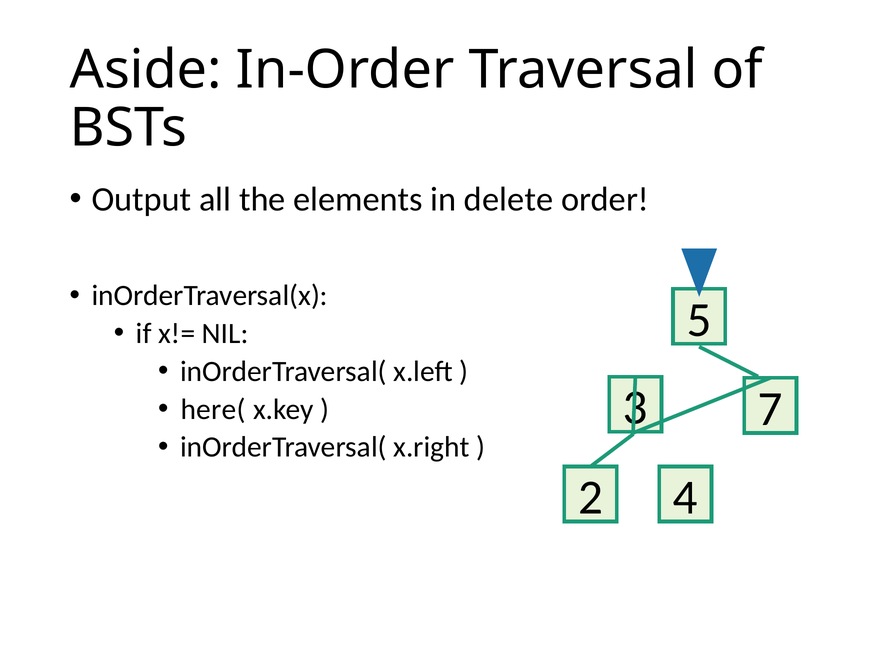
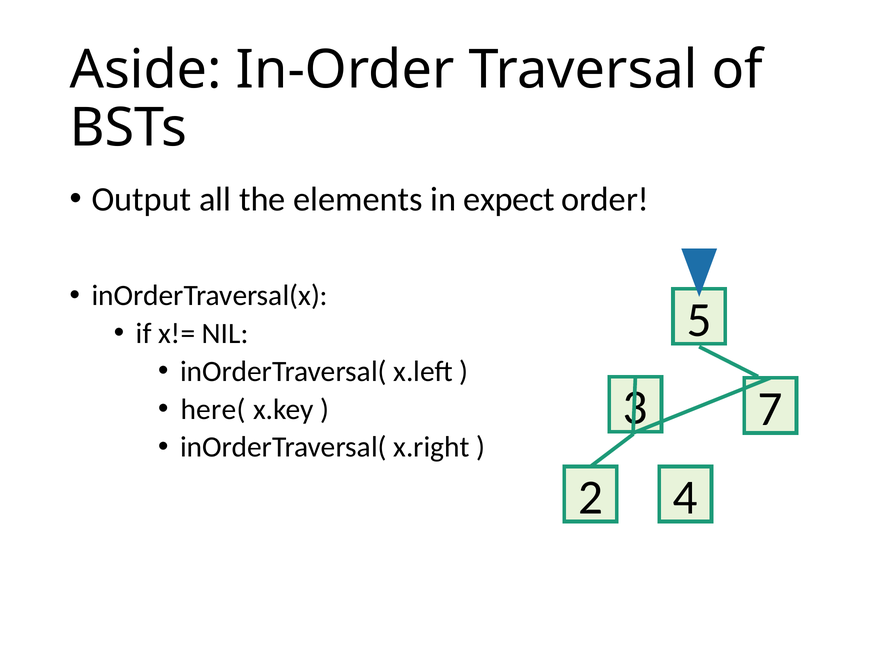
delete: delete -> expect (509, 199)
